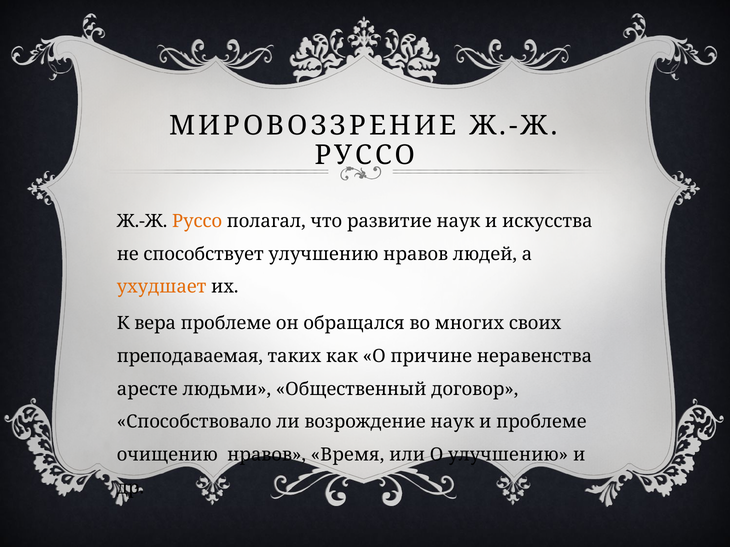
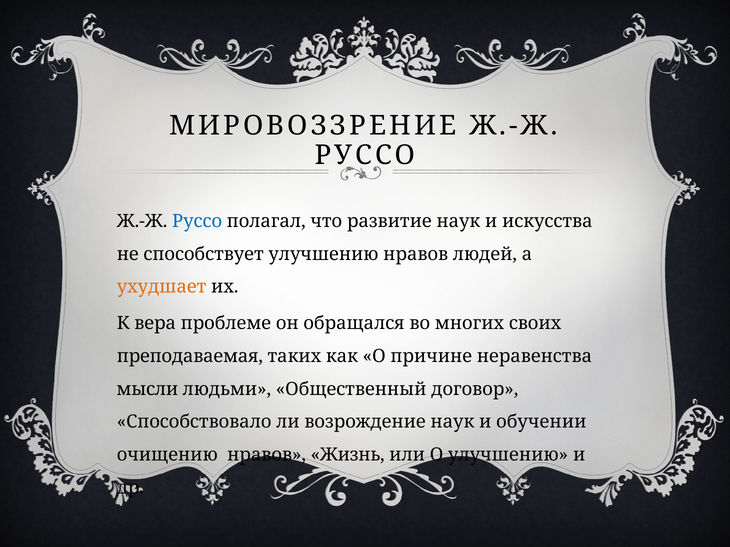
Руссо colour: orange -> blue (197, 221)
аресте: аресте -> мысли (147, 389)
и проблеме: проблеме -> обучении (541, 422)
Время: Время -> Жизнь (348, 455)
